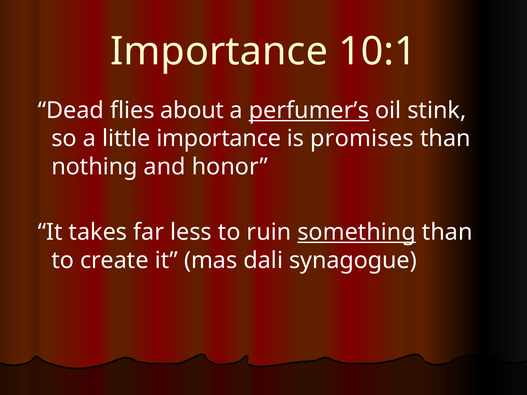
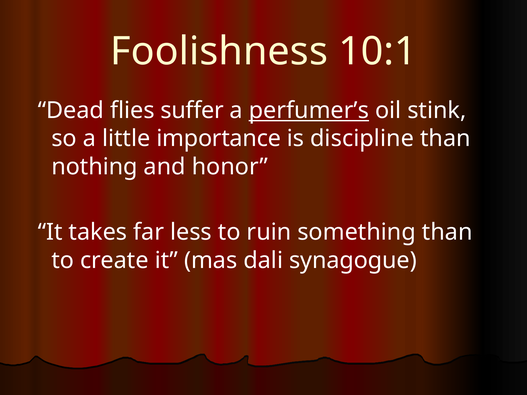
Importance: Importance -> Foolishness (219, 52)
about: about -> suffer (192, 111)
promises: promises -> discipline (362, 139)
something underline: present -> none (357, 232)
